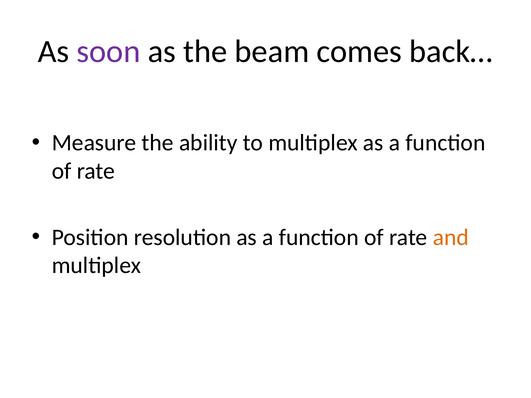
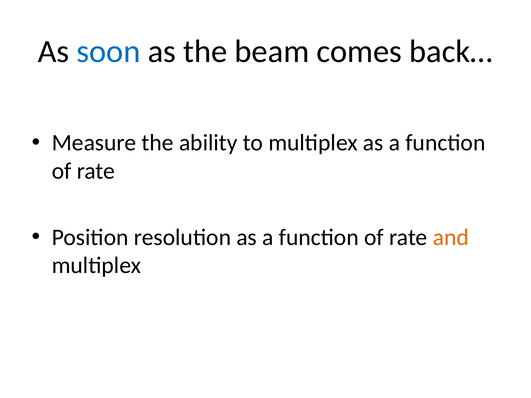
soon colour: purple -> blue (108, 51)
